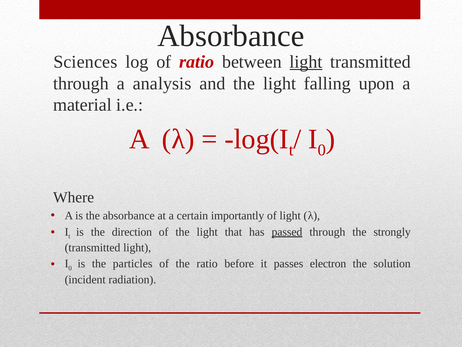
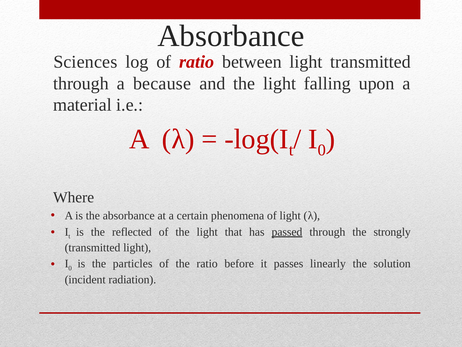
light underline: present -> none (306, 62)
analysis: analysis -> because (162, 83)
importantly: importantly -> phenomena (238, 215)
direction: direction -> reflected (132, 232)
electron: electron -> linearly (328, 263)
